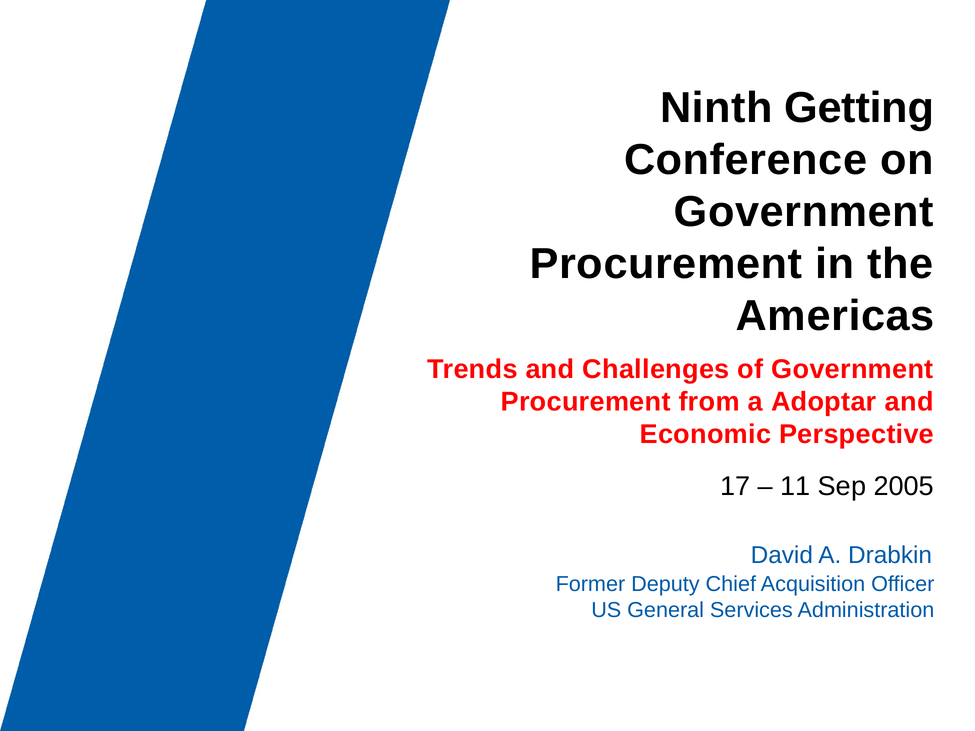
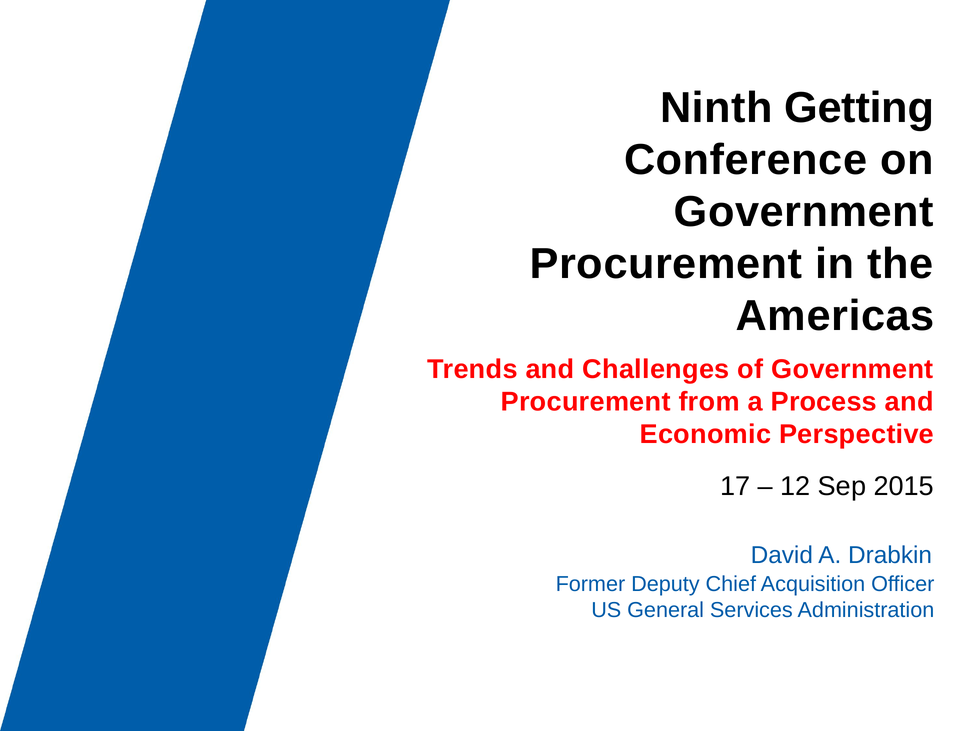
Adoptar: Adoptar -> Process (824, 402)
11: 11 -> 12 (795, 486)
2005: 2005 -> 2015 (904, 486)
